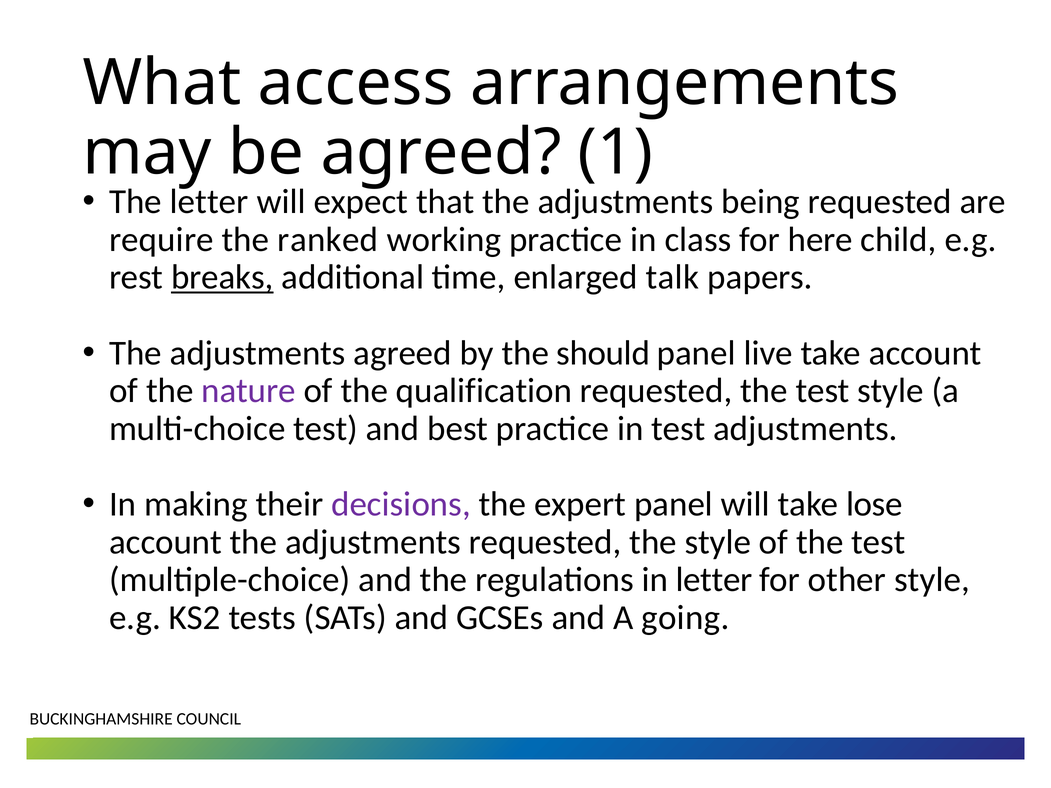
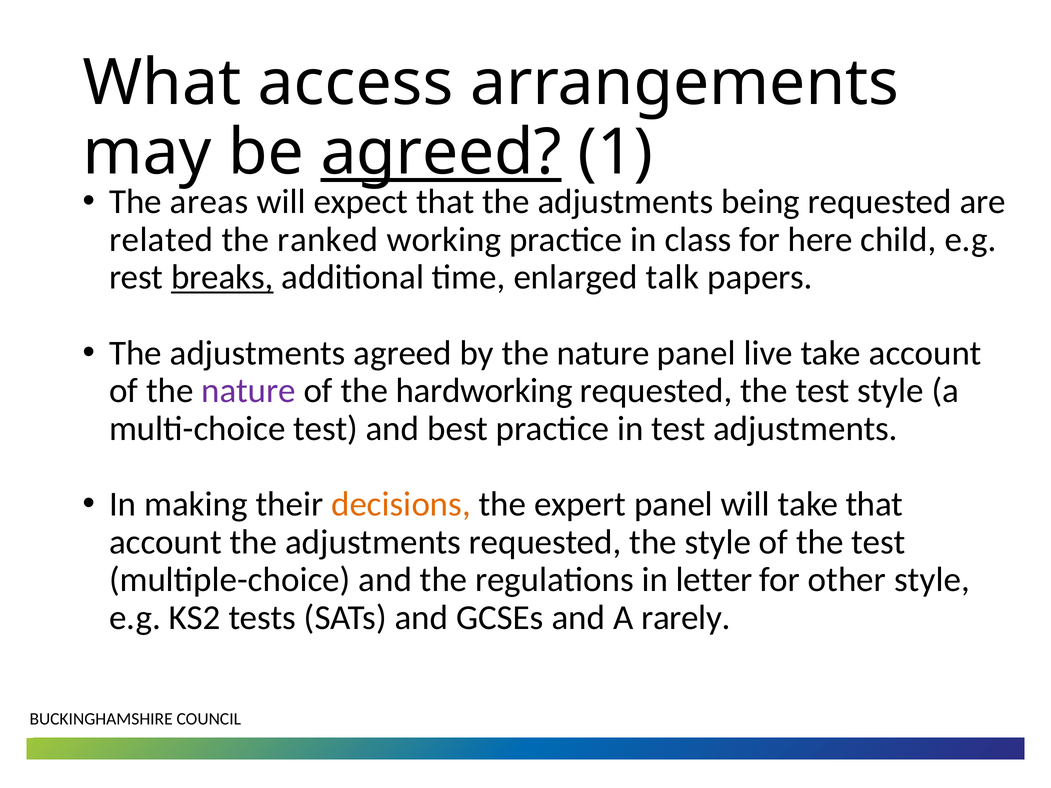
agreed underline: none -> present (441, 152)
The letter: letter -> areas (209, 202)
require: require -> related (161, 240)
by the should: should -> nature (603, 353)
qualification: qualification -> hardworking (484, 391)
decisions colour: purple -> orange (401, 504)
take lose: lose -> that (874, 504)
going: going -> rarely (686, 618)
